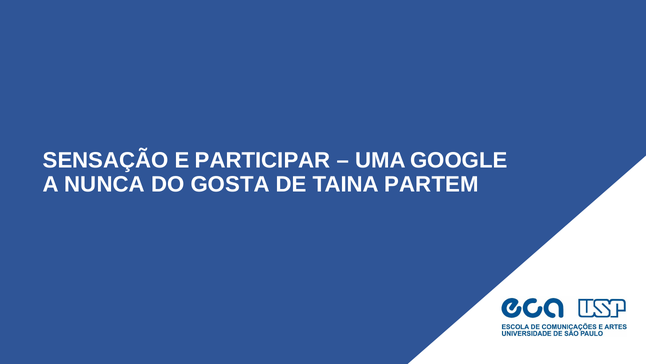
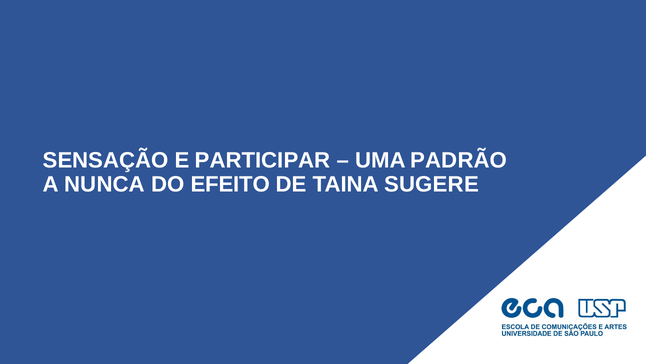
GOOGLE: GOOGLE -> PADRÃO (459, 160)
GOSTA: GOSTA -> EFEITO (230, 184)
PARTEM: PARTEM -> SUGERE (432, 184)
